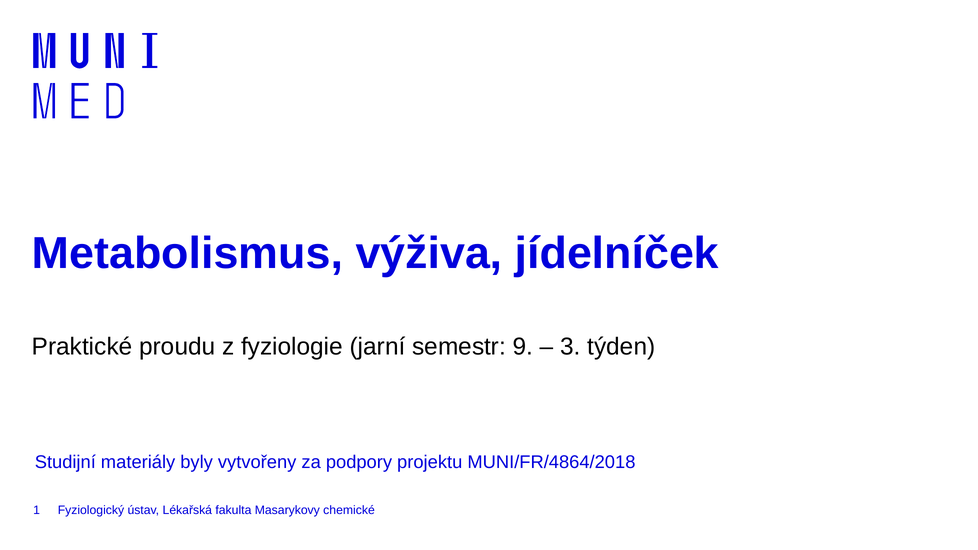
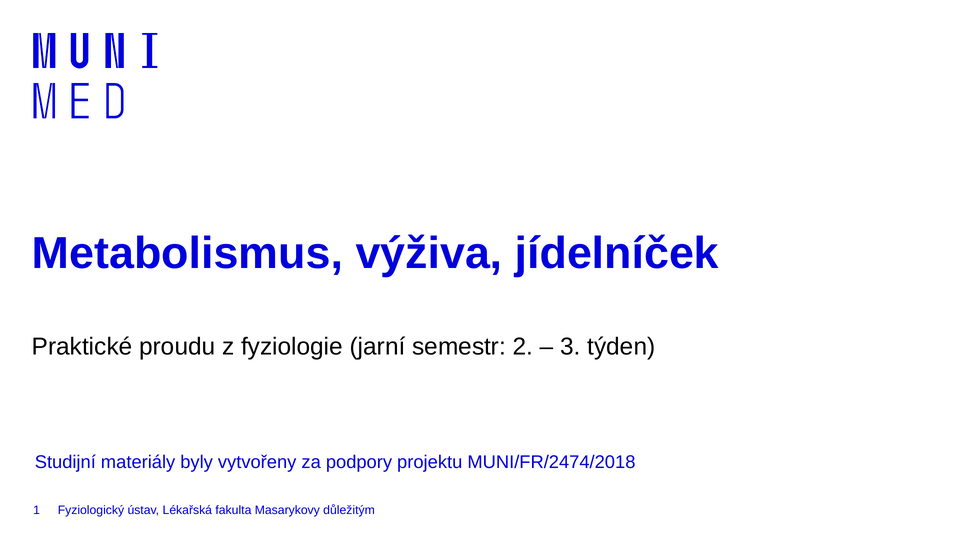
9: 9 -> 2 (523, 347)
MUNI/FR/4864/2018: MUNI/FR/4864/2018 -> MUNI/FR/2474/2018 (551, 462)
chemické: chemické -> důležitým (349, 511)
